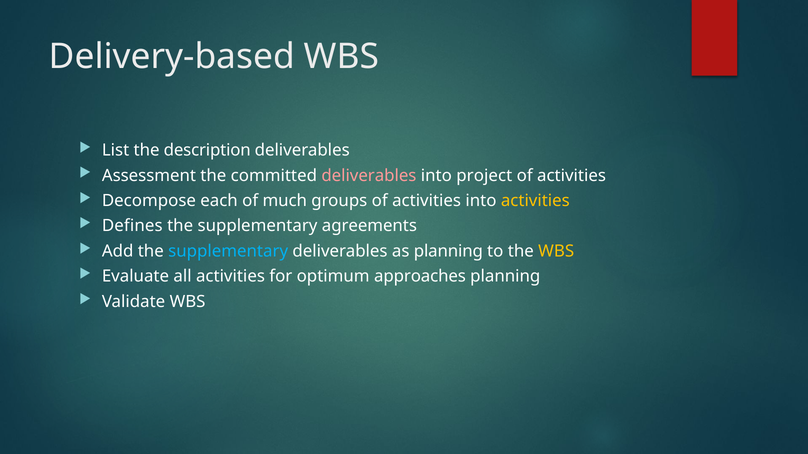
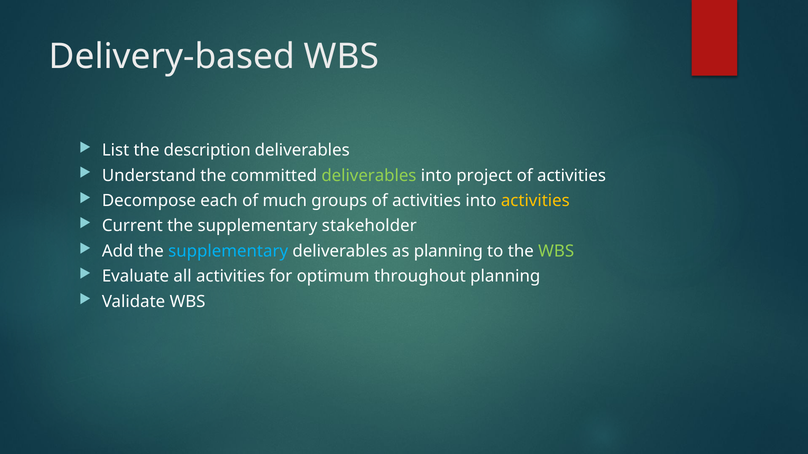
Assessment: Assessment -> Understand (149, 176)
deliverables colour: pink -> light green (369, 176)
Defines: Defines -> Current (132, 226)
agreements: agreements -> stakeholder (369, 226)
WBS colour: yellow -> light green (556, 251)
approaches: approaches -> throughout (420, 277)
